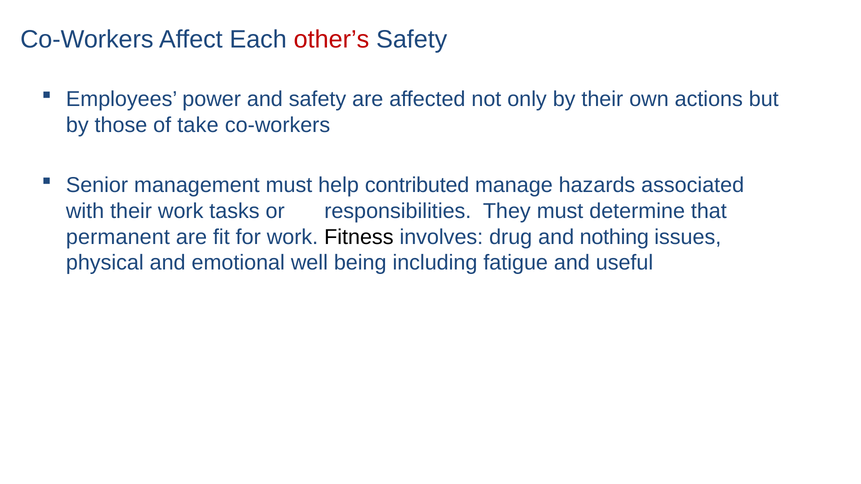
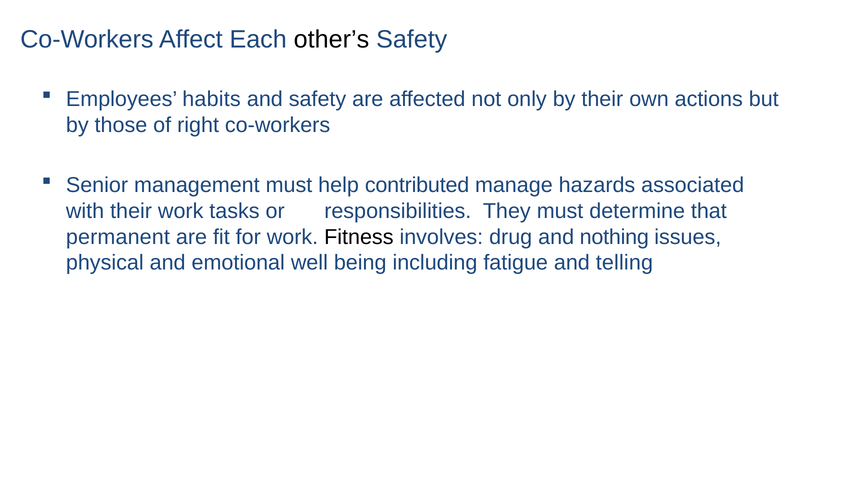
other’s colour: red -> black (331, 39)
power: power -> habits (212, 99)
take: take -> right (198, 125)
useful: useful -> telling (624, 263)
